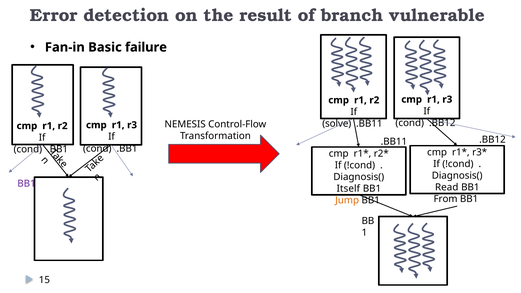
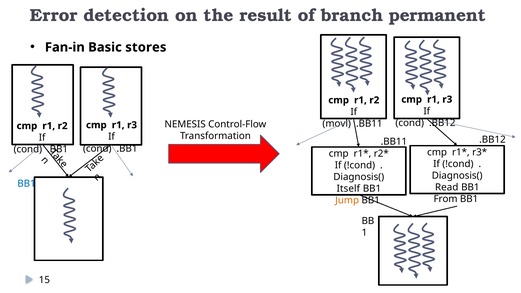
vulnerable: vulnerable -> permanent (437, 16)
failure: failure -> stores (146, 47)
solve: solve -> movl (337, 124)
BB1 colour: purple -> blue (26, 184)
